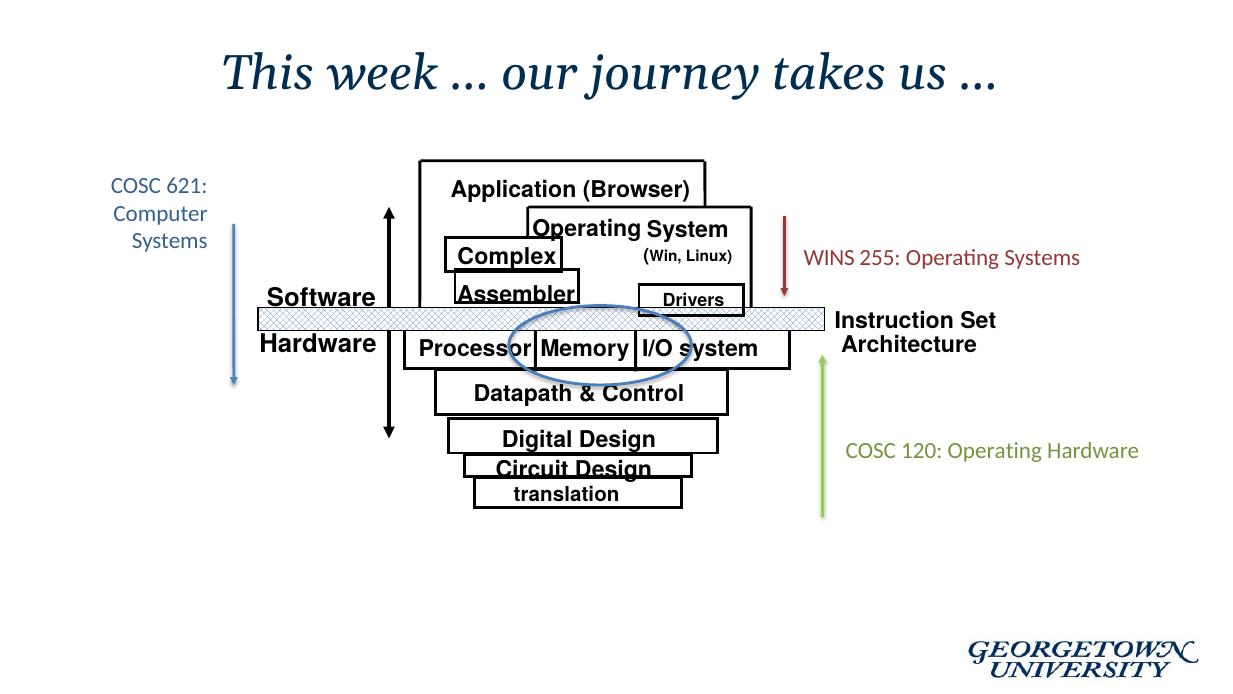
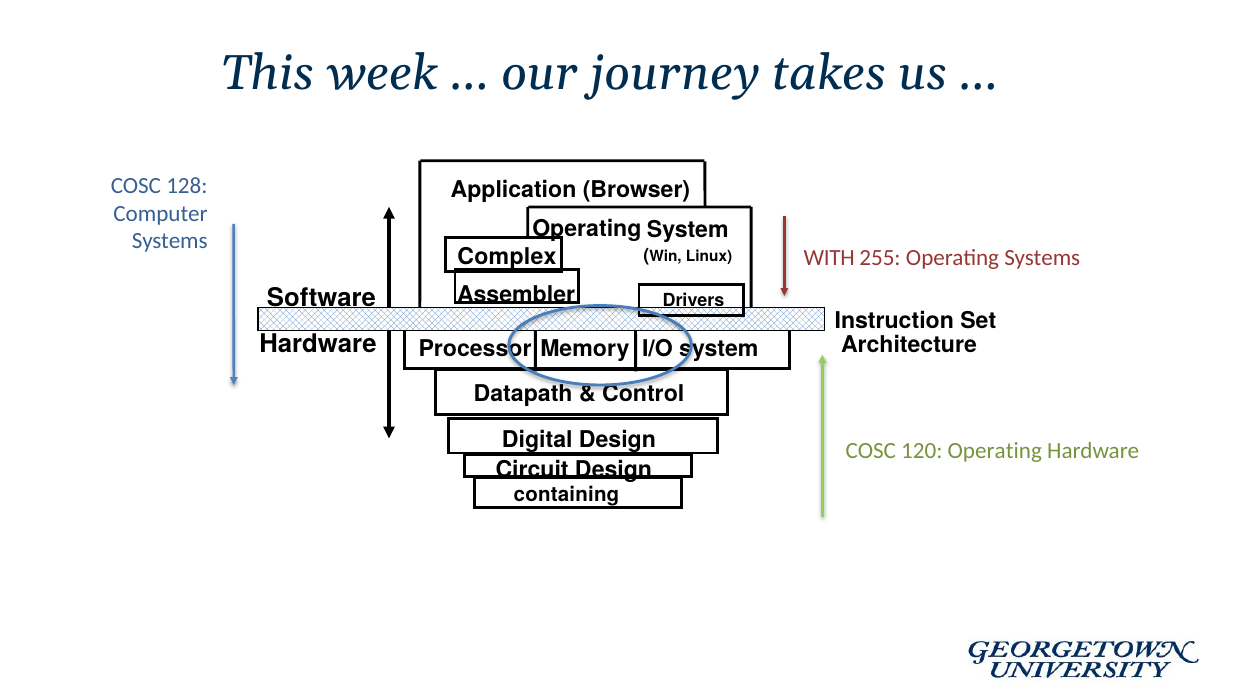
621: 621 -> 128 (187, 186)
WINS: WINS -> WITH (829, 257)
translation: translation -> containing (566, 495)
